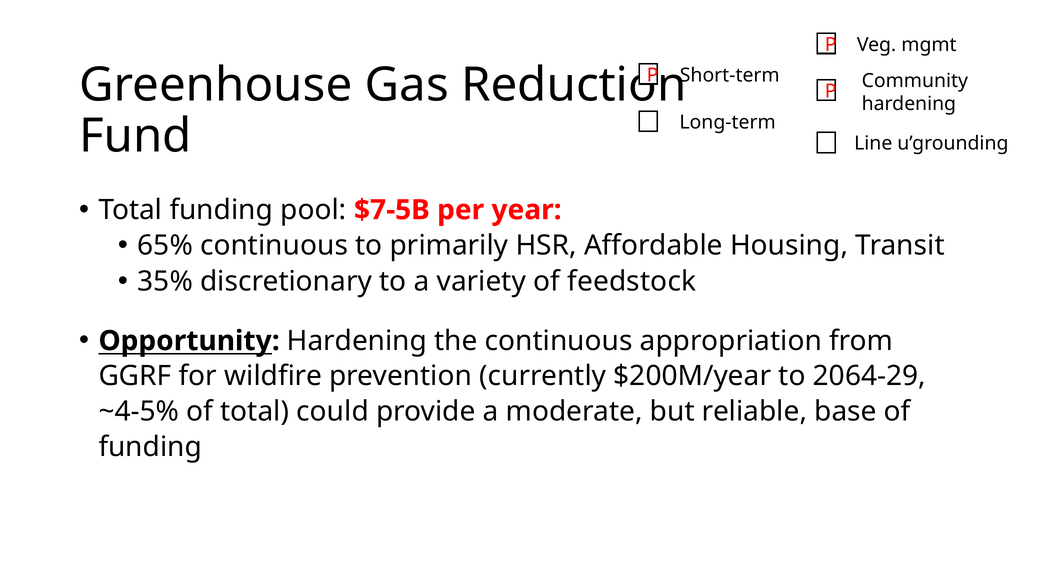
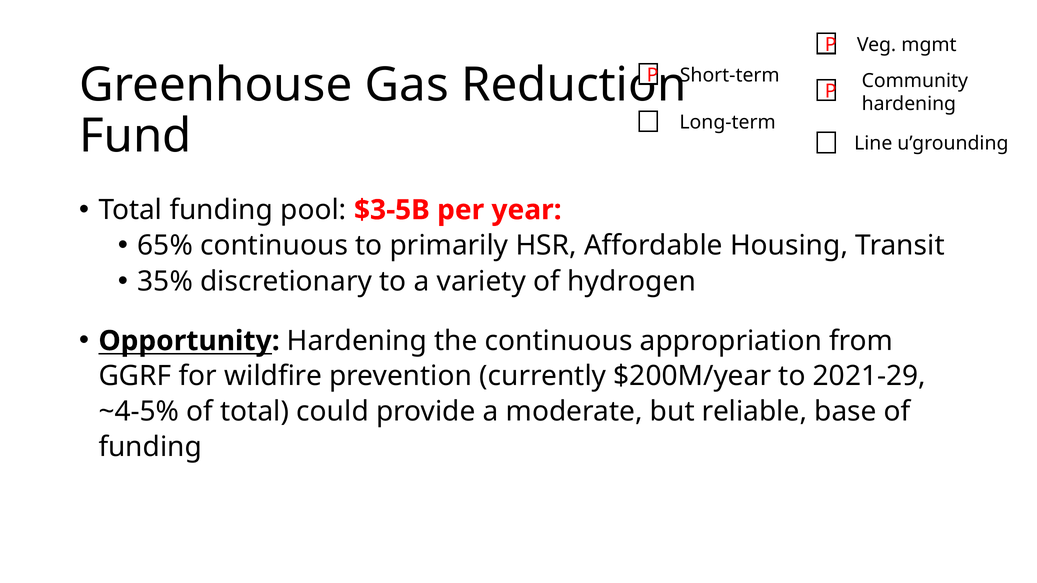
$7-5B: $7-5B -> $3-5B (392, 210)
feedstock: feedstock -> hydrogen (632, 281)
2064-29: 2064-29 -> 2021-29 (869, 376)
